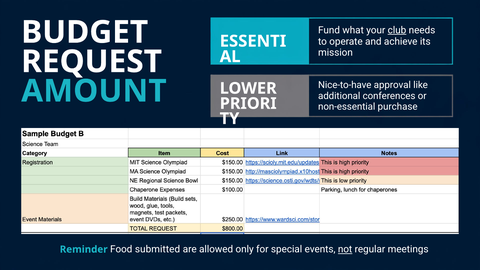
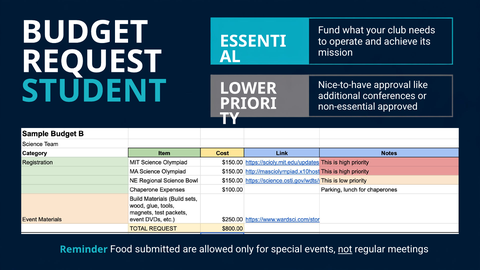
club underline: present -> none (397, 30)
AMOUNT: AMOUNT -> STUDENT (94, 91)
purchase: purchase -> approved (398, 107)
